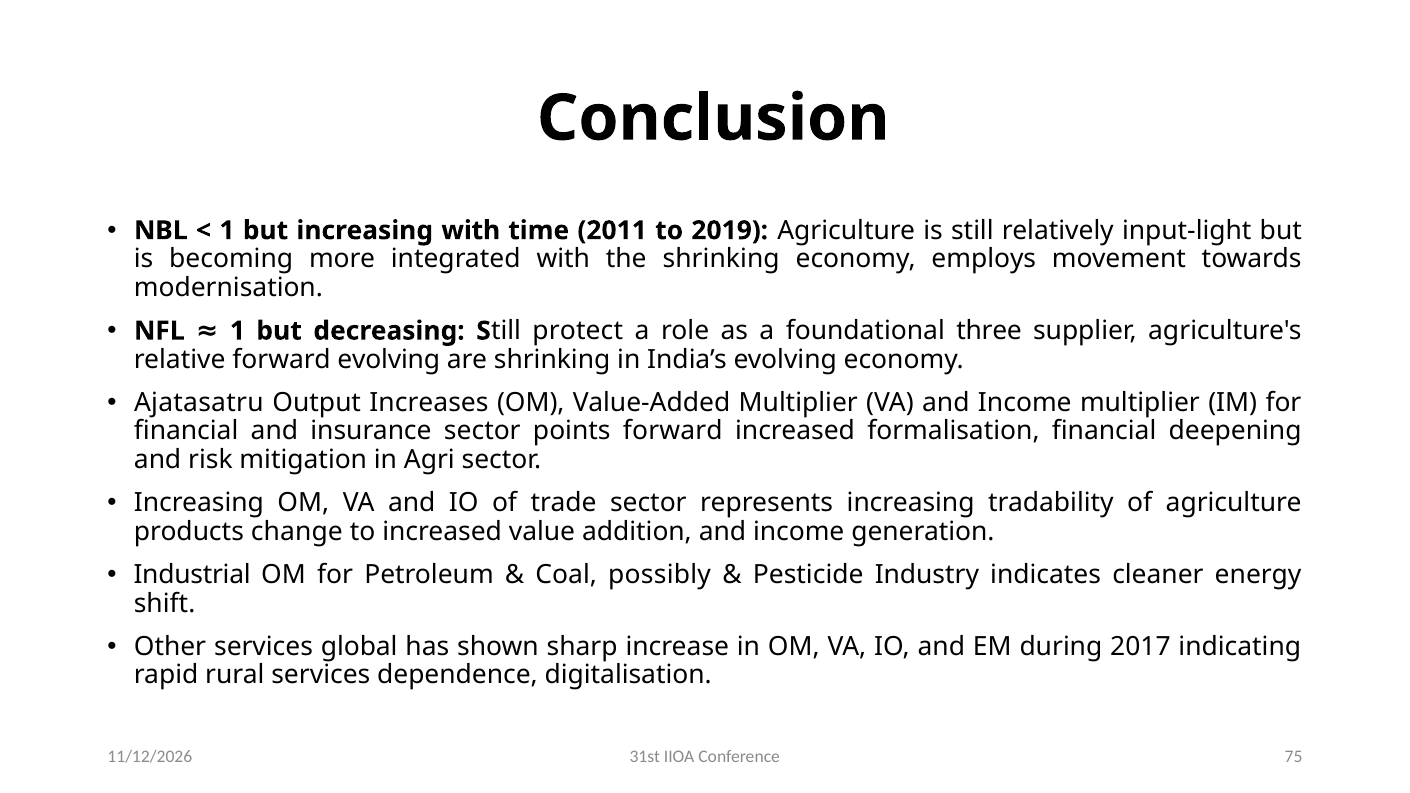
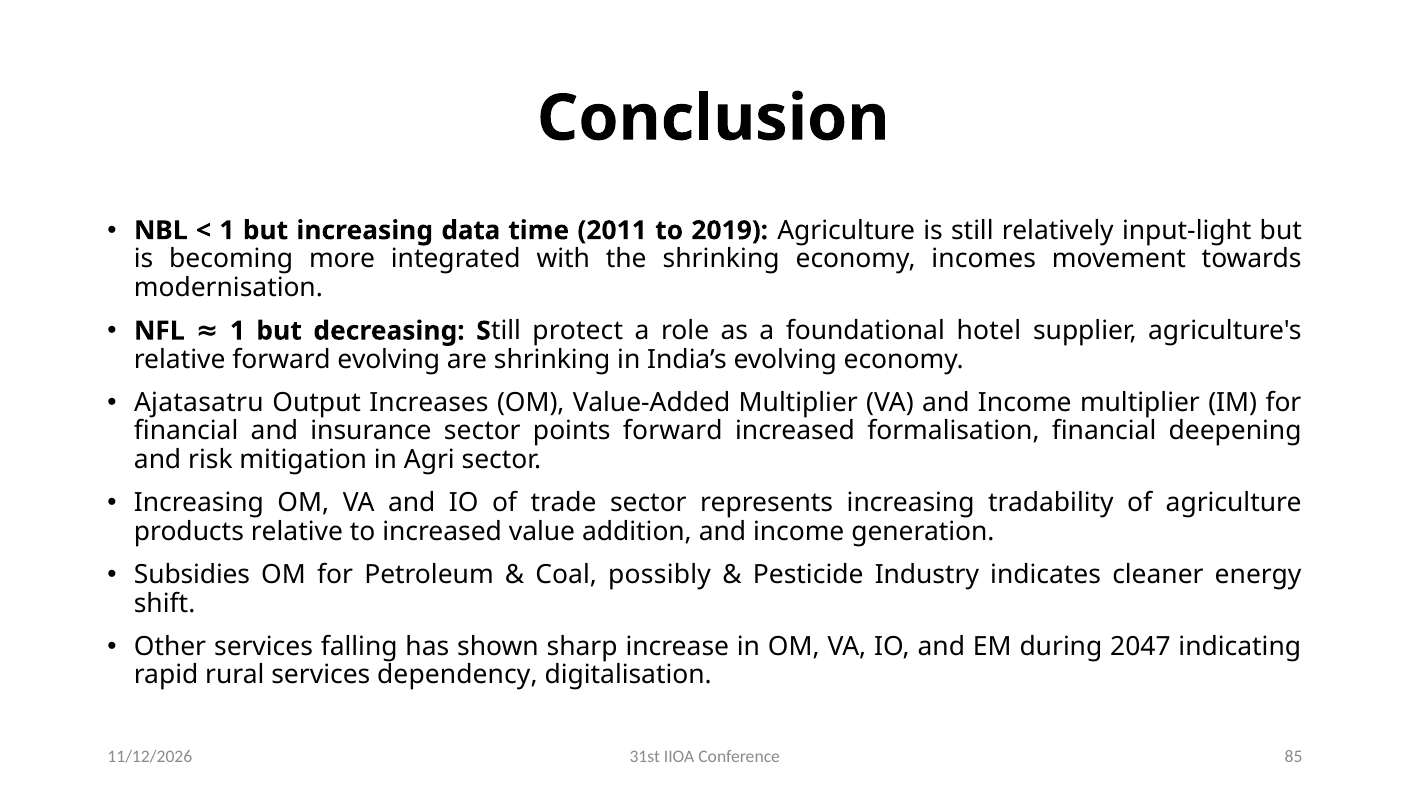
increasing with: with -> data (471, 231)
employs: employs -> incomes (984, 259)
three: three -> hotel (989, 331)
products change: change -> relative (297, 532)
Industrial: Industrial -> Subsidies (192, 575)
global: global -> falling (359, 647)
2017: 2017 -> 2047 (1140, 647)
dependence: dependence -> dependency (457, 675)
75: 75 -> 85 (1294, 757)
